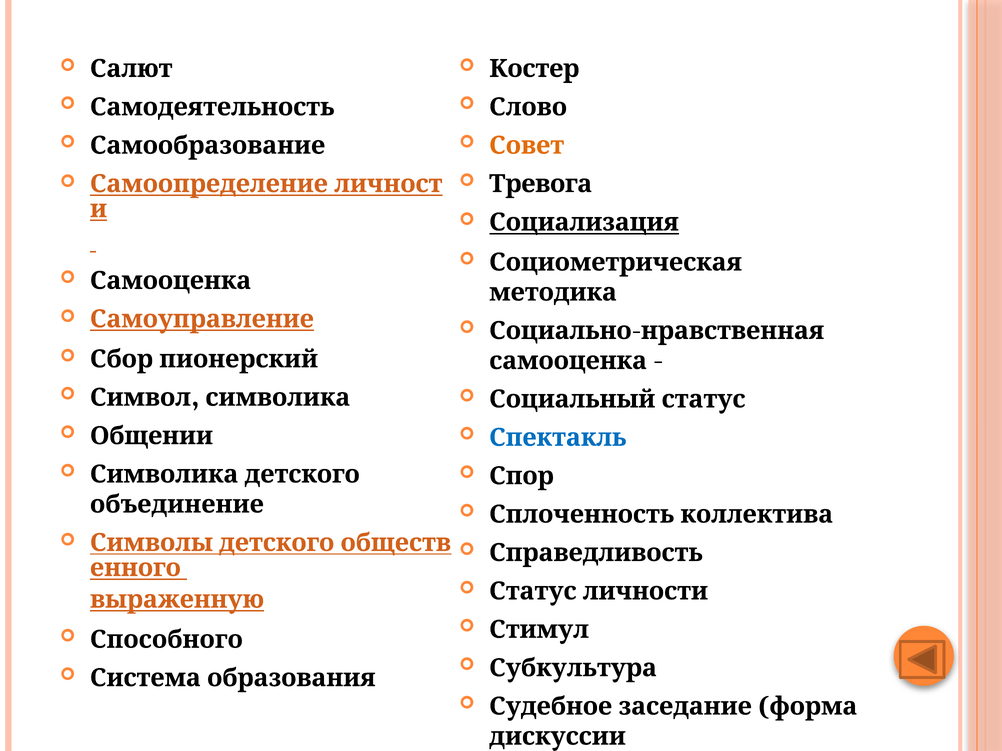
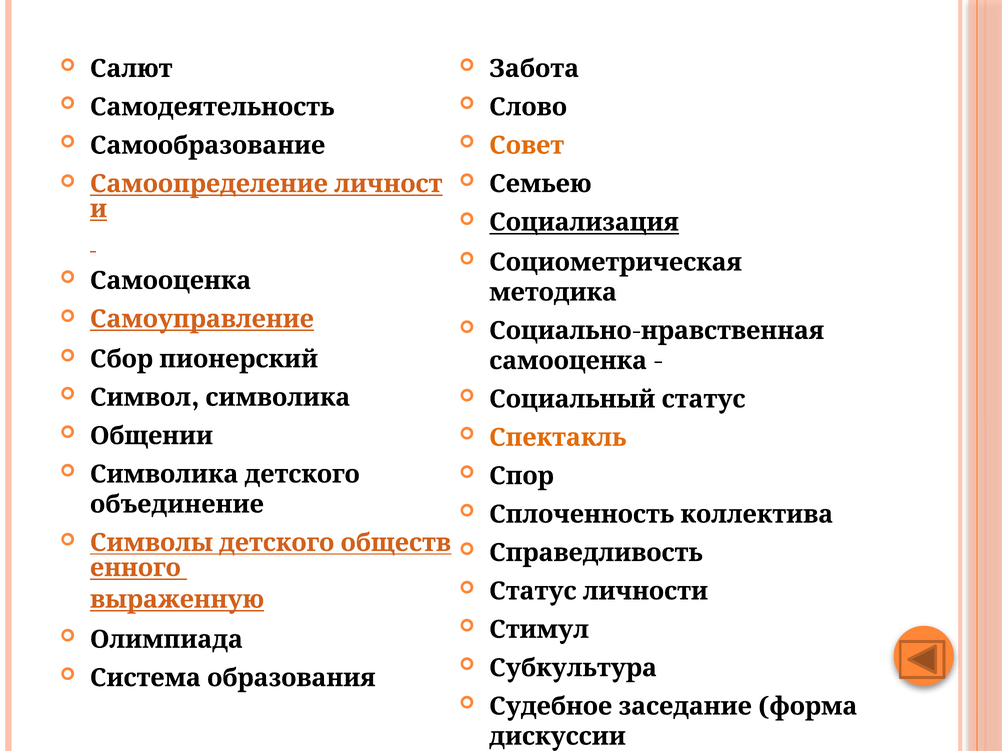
Костер: Костер -> Забота (534, 69)
Тревога: Тревога -> Семьею (540, 184)
Спектакль colour: blue -> orange (558, 438)
Способного: Способного -> Олимпиада (166, 640)
